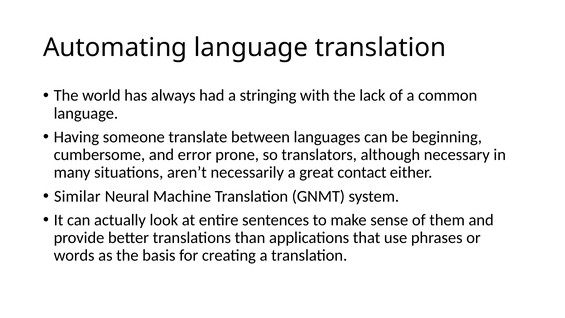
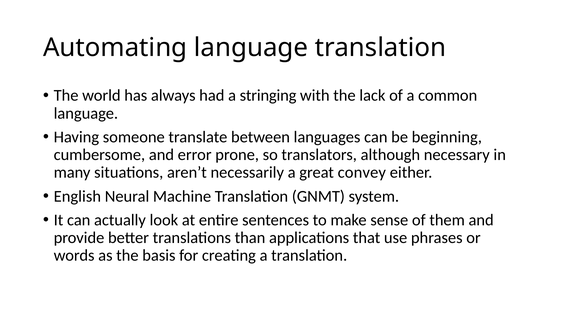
contact: contact -> convey (362, 172)
Similar: Similar -> English (77, 196)
